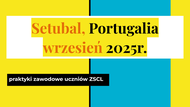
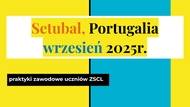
wrzesień colour: orange -> blue (73, 48)
